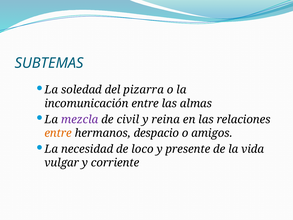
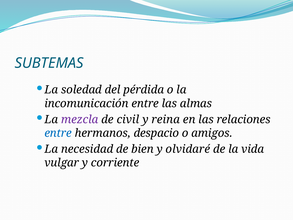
pizarra: pizarra -> pérdida (144, 90)
entre colour: orange -> blue (58, 133)
loco: loco -> bien (142, 149)
presente: presente -> olvidaré (188, 149)
